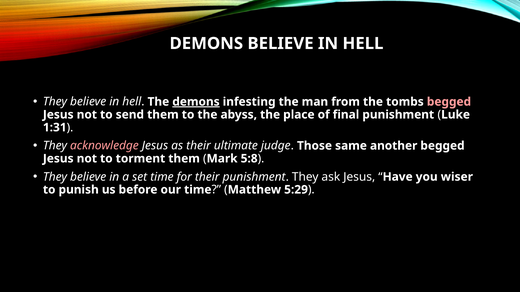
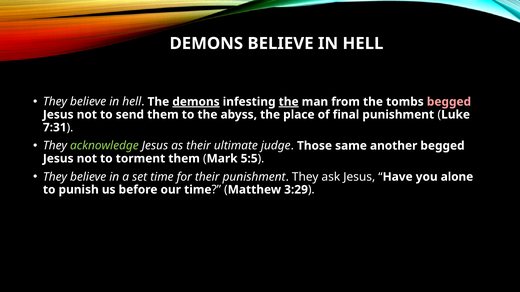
the underline: none -> present (289, 102)
1:31: 1:31 -> 7:31 (55, 128)
acknowledge colour: pink -> light green (104, 146)
5:8: 5:8 -> 5:5 (249, 159)
wiser: wiser -> alone (457, 177)
5:29: 5:29 -> 3:29 (296, 190)
